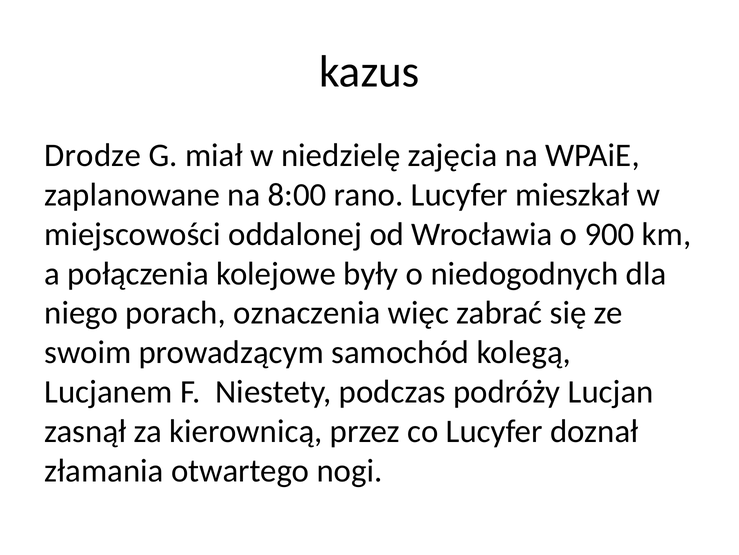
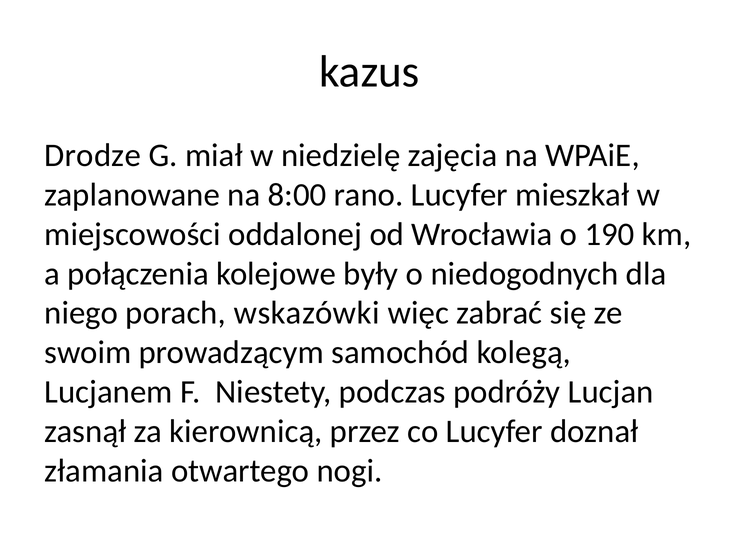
900: 900 -> 190 (609, 234)
oznaczenia: oznaczenia -> wskazówki (307, 313)
